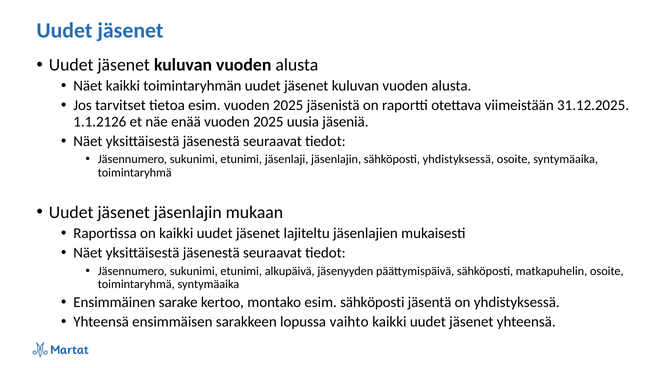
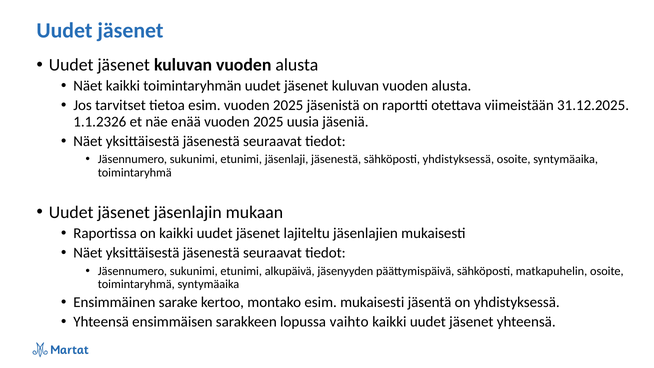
1.1.2126: 1.1.2126 -> 1.1.2326 (100, 122)
jäsenlaji jäsenlajin: jäsenlajin -> jäsenestä (336, 159)
esim sähköposti: sähköposti -> mukaisesti (372, 302)
